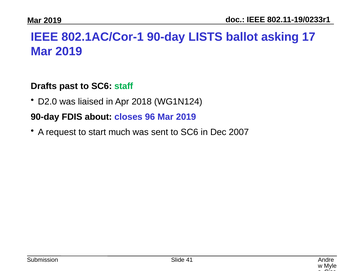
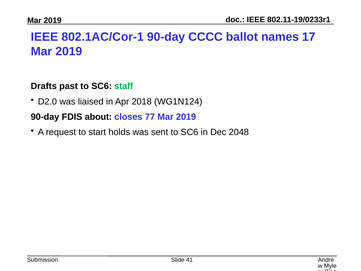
LISTS: LISTS -> CCCC (206, 37)
asking: asking -> names (280, 37)
96: 96 -> 77 (150, 117)
much: much -> holds (119, 132)
2007: 2007 -> 2048 (239, 132)
